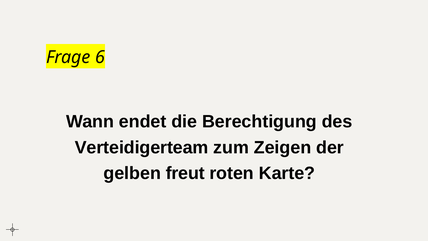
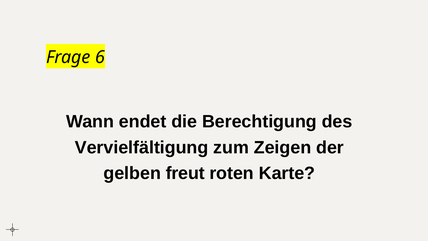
Verteidigerteam: Verteidigerteam -> Vervielfältigung (142, 147)
